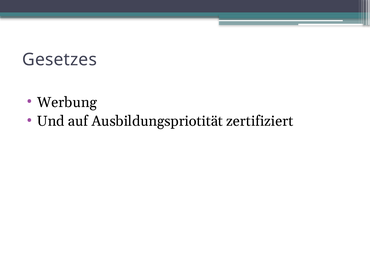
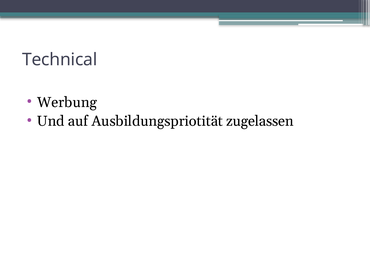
Gesetzes: Gesetzes -> Technical (60, 60)
zertifiziert: zertifiziert -> zugelassen (260, 121)
